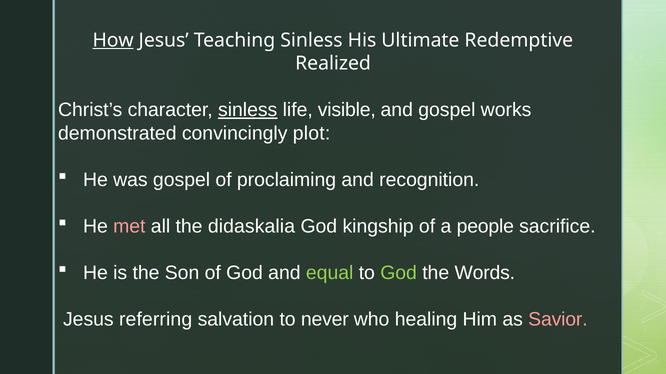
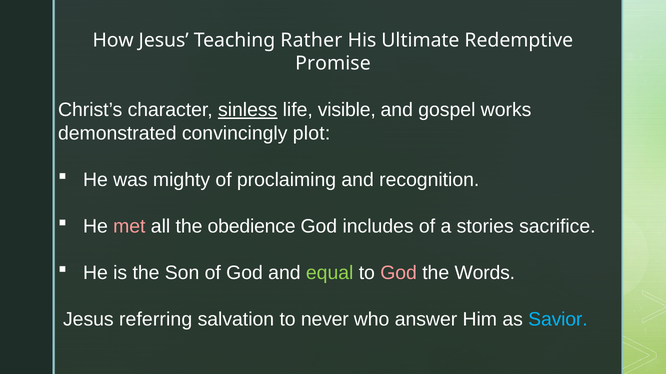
How underline: present -> none (113, 40)
Teaching Sinless: Sinless -> Rather (311, 40)
Realized: Realized -> Promise (333, 64)
was gospel: gospel -> mighty (182, 180)
didaskalia: didaskalia -> obedience (252, 227)
kingship: kingship -> includes (378, 227)
people: people -> stories (485, 227)
God colour: light green -> pink (399, 273)
healing: healing -> answer (426, 320)
Savior colour: pink -> light blue (558, 320)
